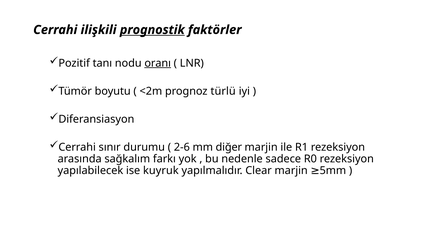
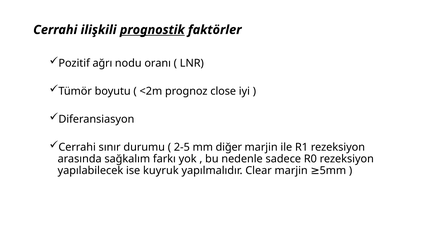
tanı: tanı -> ağrı (102, 63)
oranı underline: present -> none (158, 63)
türlü: türlü -> close (223, 91)
2-6: 2-6 -> 2-5 (182, 147)
